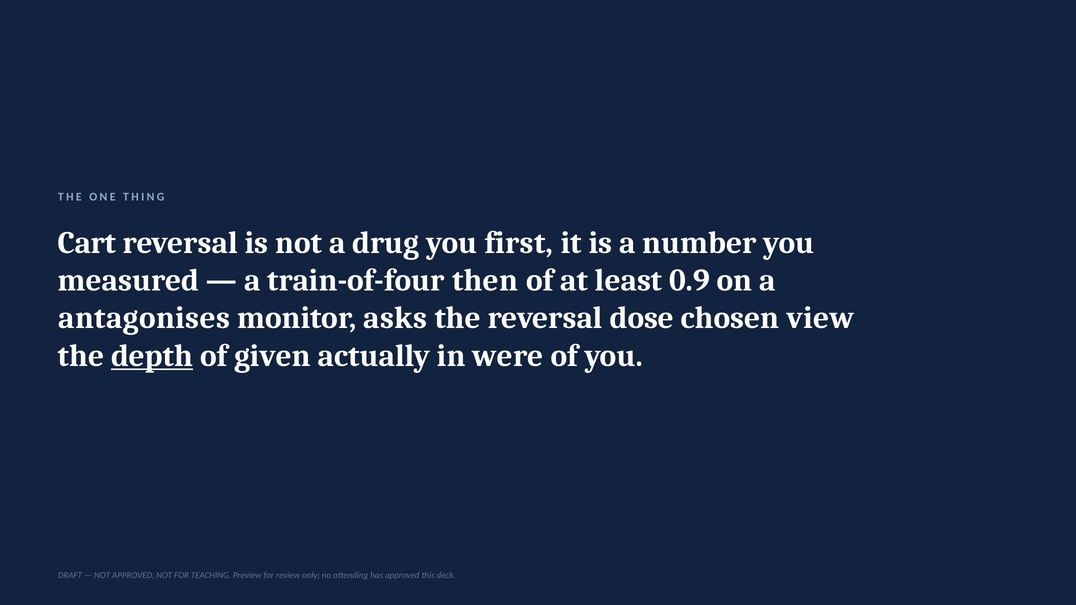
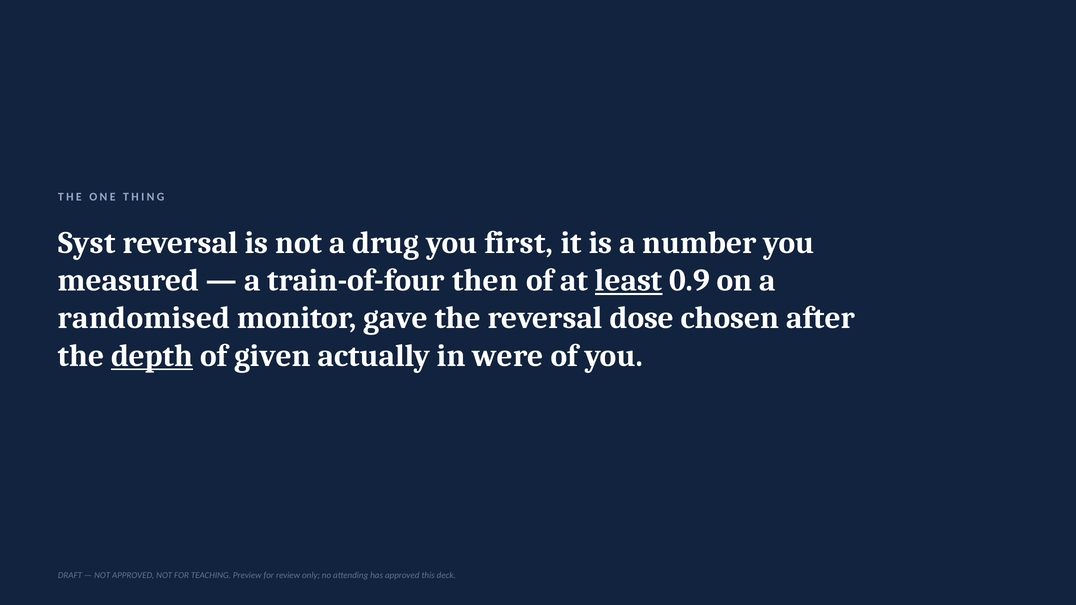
Cart: Cart -> Syst (87, 243)
least underline: none -> present (629, 281)
antagonises: antagonises -> randomised (144, 318)
asks: asks -> gave (396, 318)
view: view -> after (821, 318)
